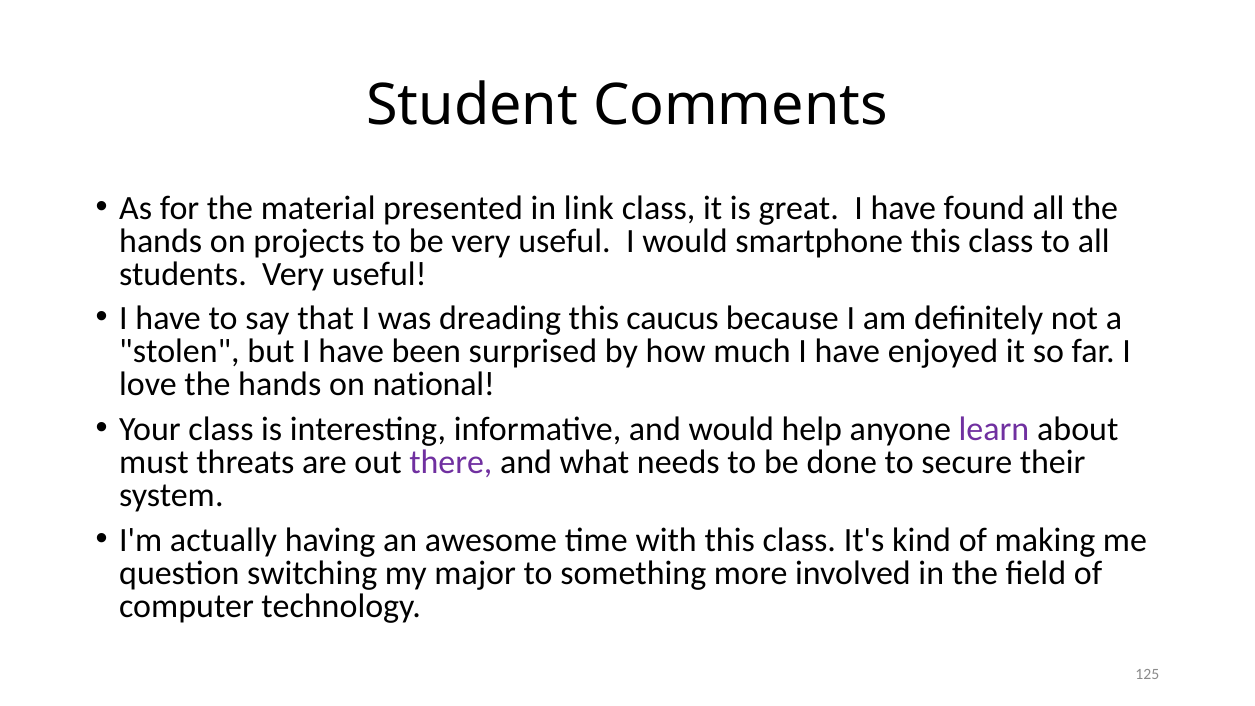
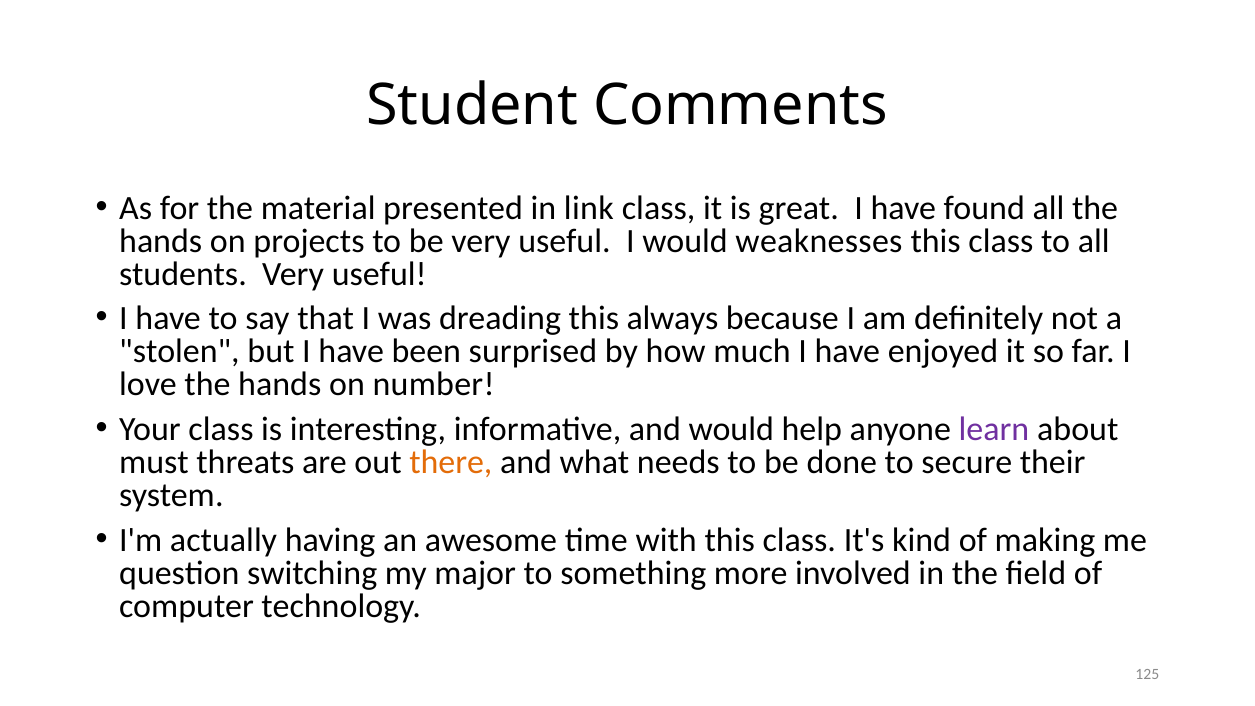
smartphone: smartphone -> weaknesses (819, 241)
caucus: caucus -> always (673, 319)
national: national -> number (434, 385)
there colour: purple -> orange (451, 462)
